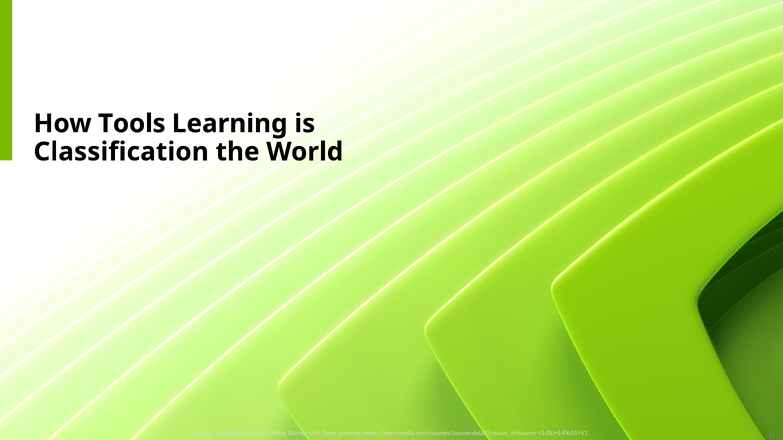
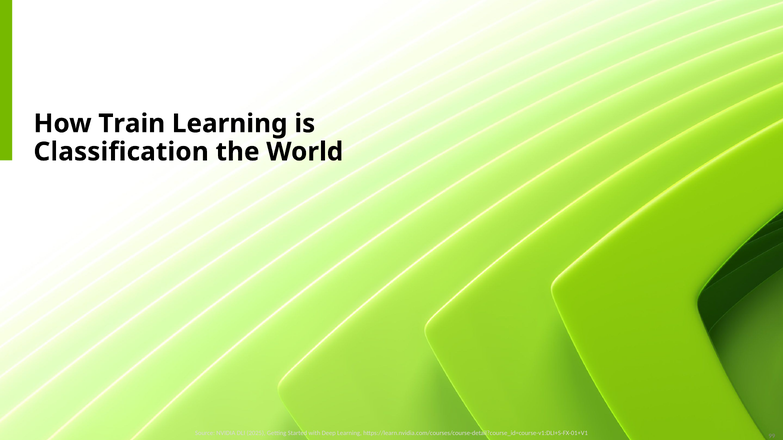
Tools: Tools -> Train (132, 124)
